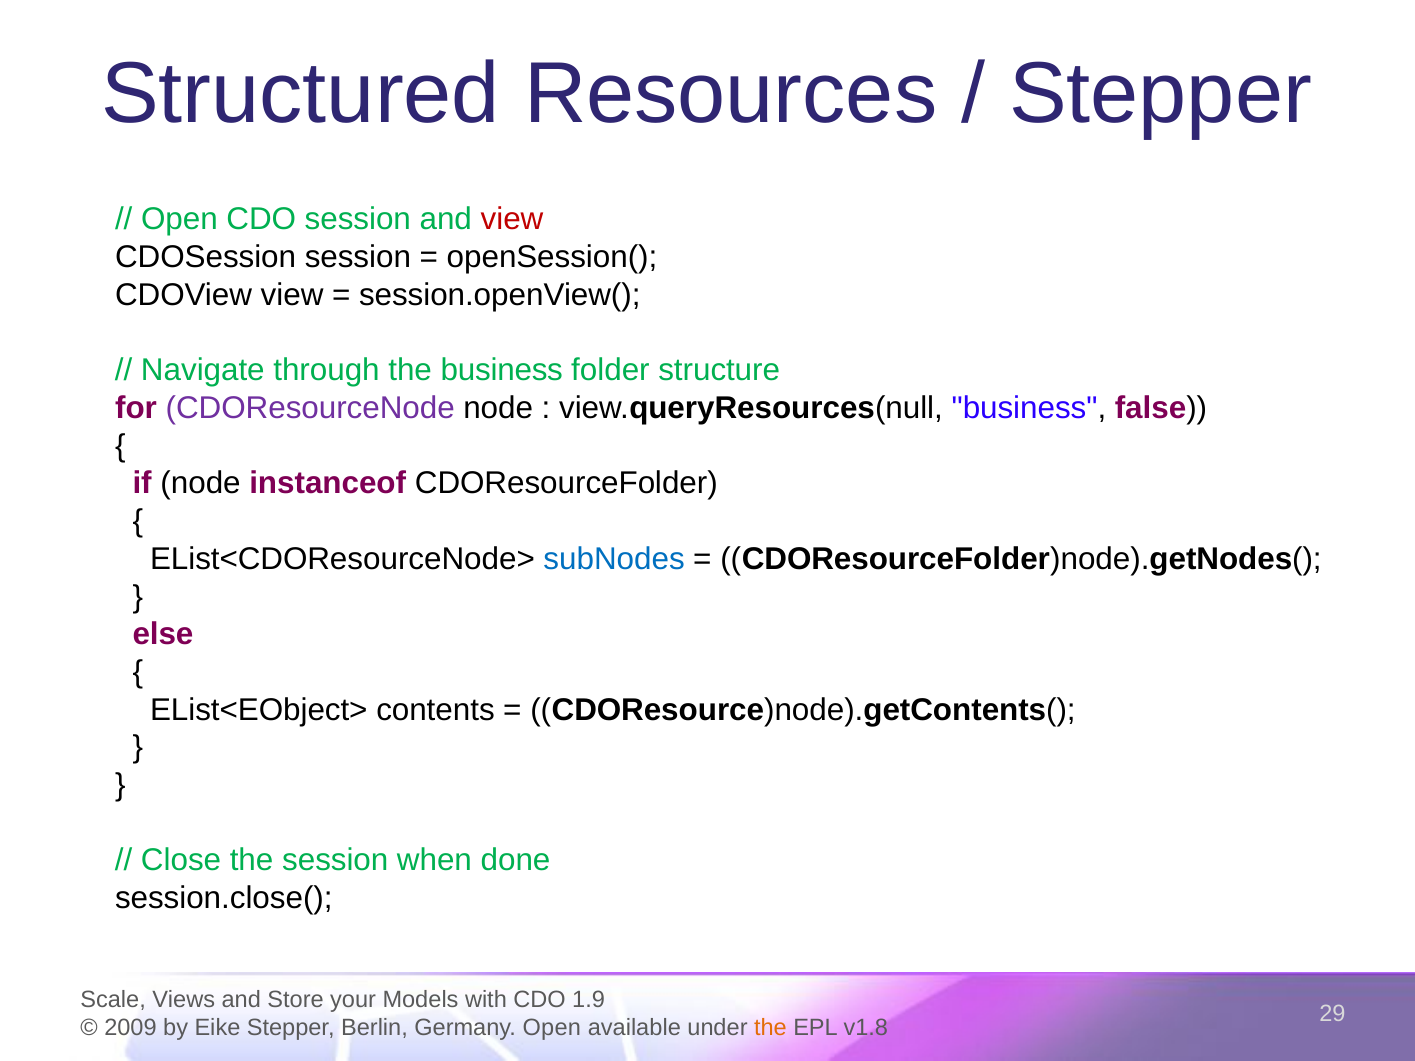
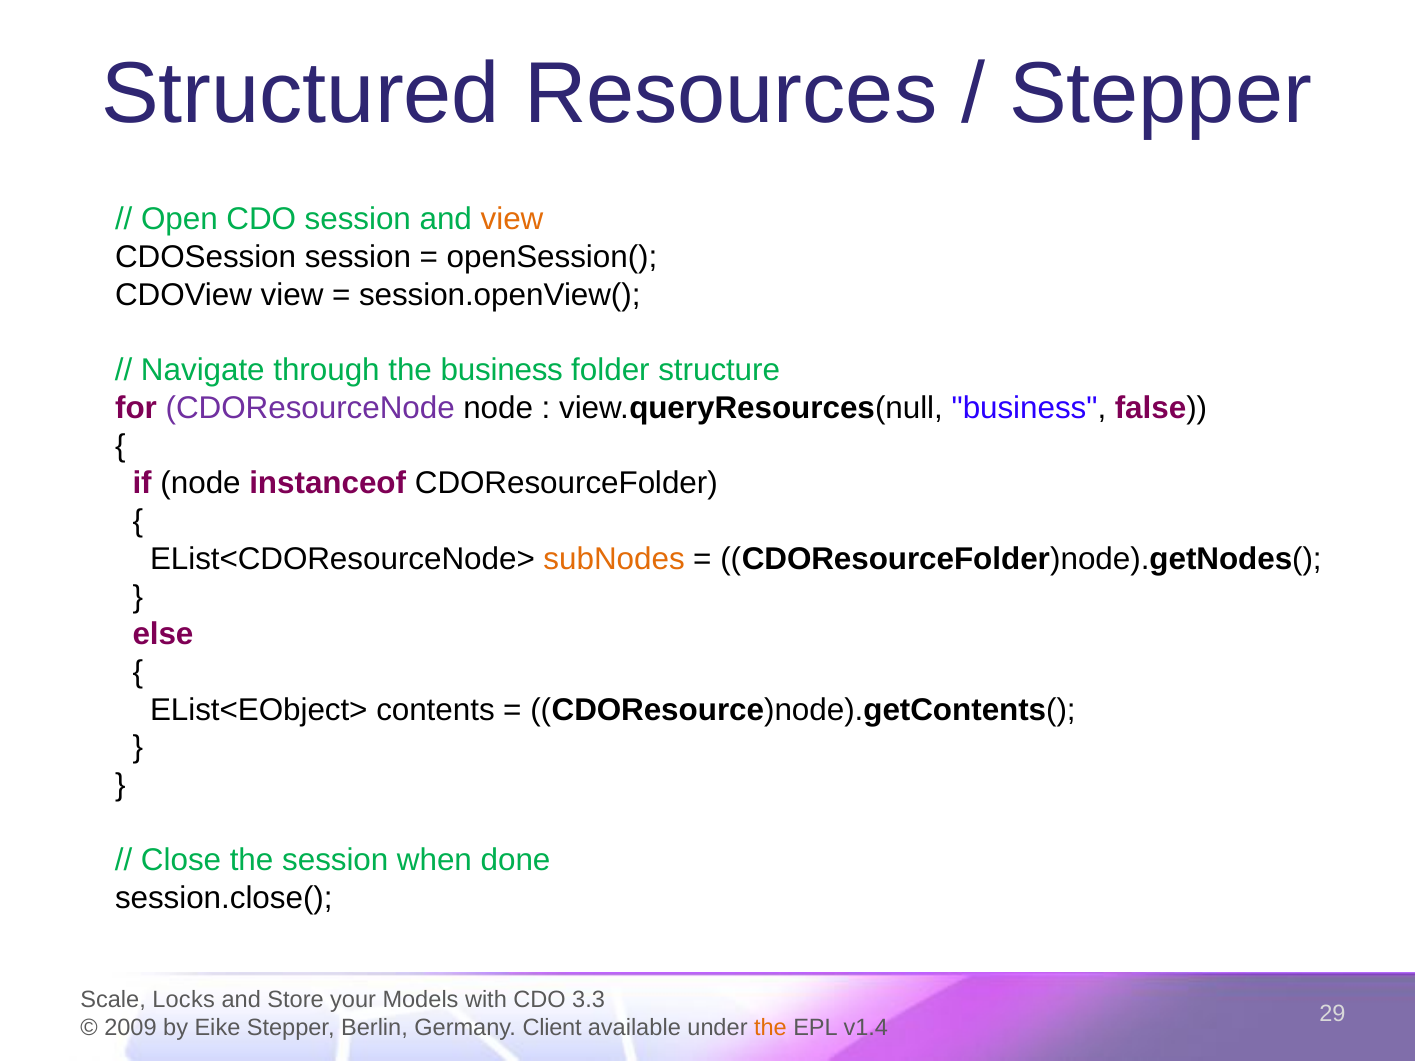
view colour: red -> orange (512, 220)
subNodes colour: blue -> orange (614, 559)
Views: Views -> Locks (184, 1000)
1.9: 1.9 -> 3.3 (589, 1000)
Germany Open: Open -> Client (552, 1028)
v1.8: v1.8 -> v1.4 (866, 1028)
